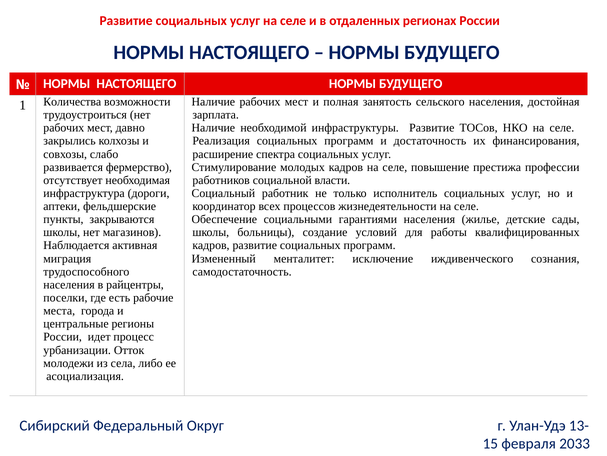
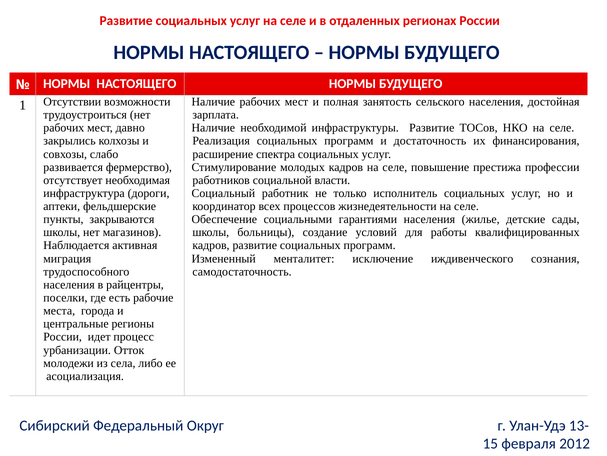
Количества: Количества -> Отсутствии (72, 102)
2033: 2033 -> 2012 (575, 443)
